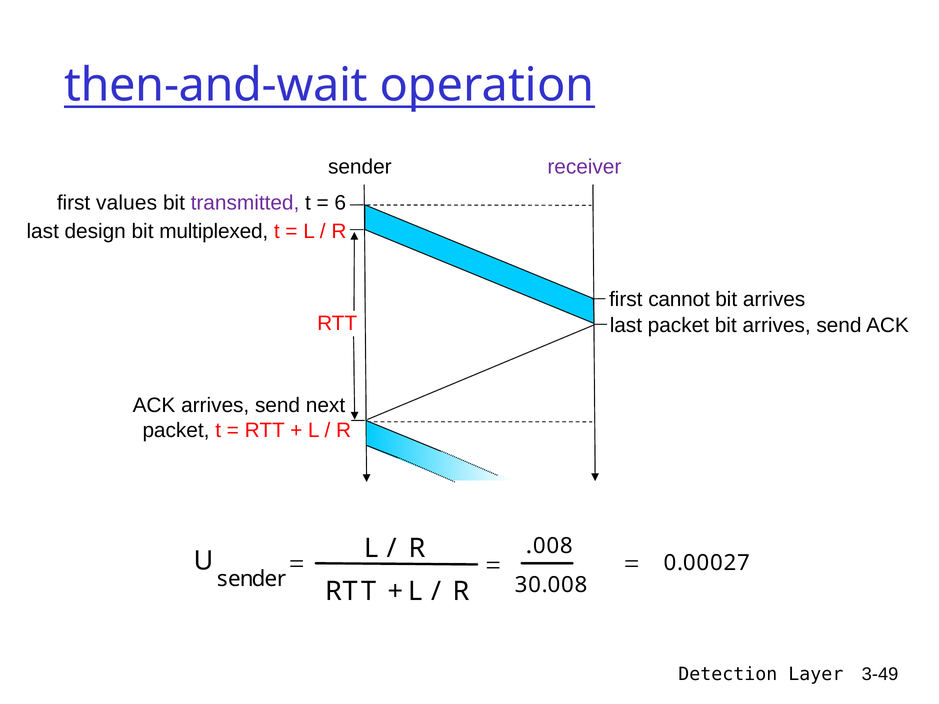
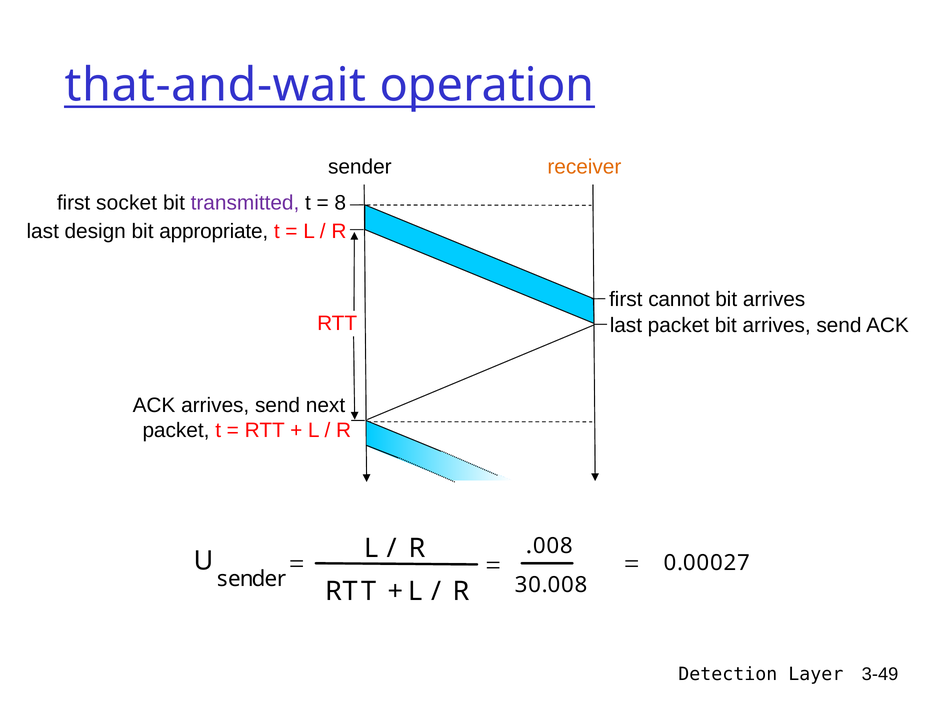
then-and-wait: then-and-wait -> that-and-wait (216, 85)
receiver colour: purple -> orange (584, 167)
values: values -> socket (127, 203)
6: 6 -> 8 (340, 203)
multiplexed: multiplexed -> appropriate (214, 232)
